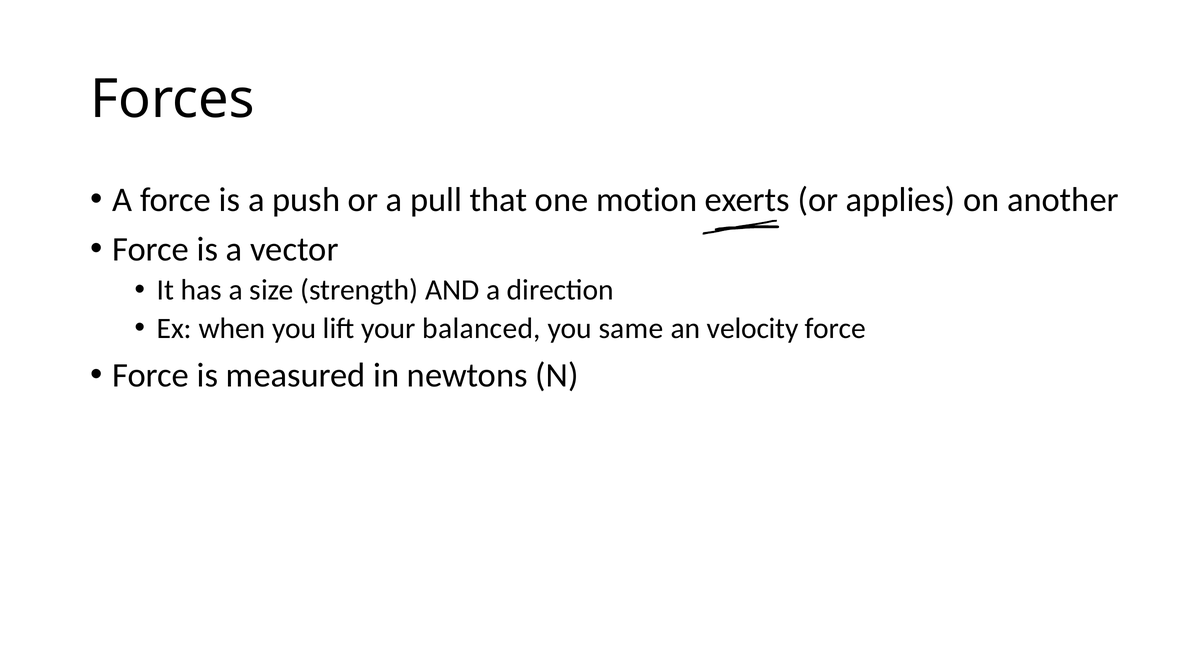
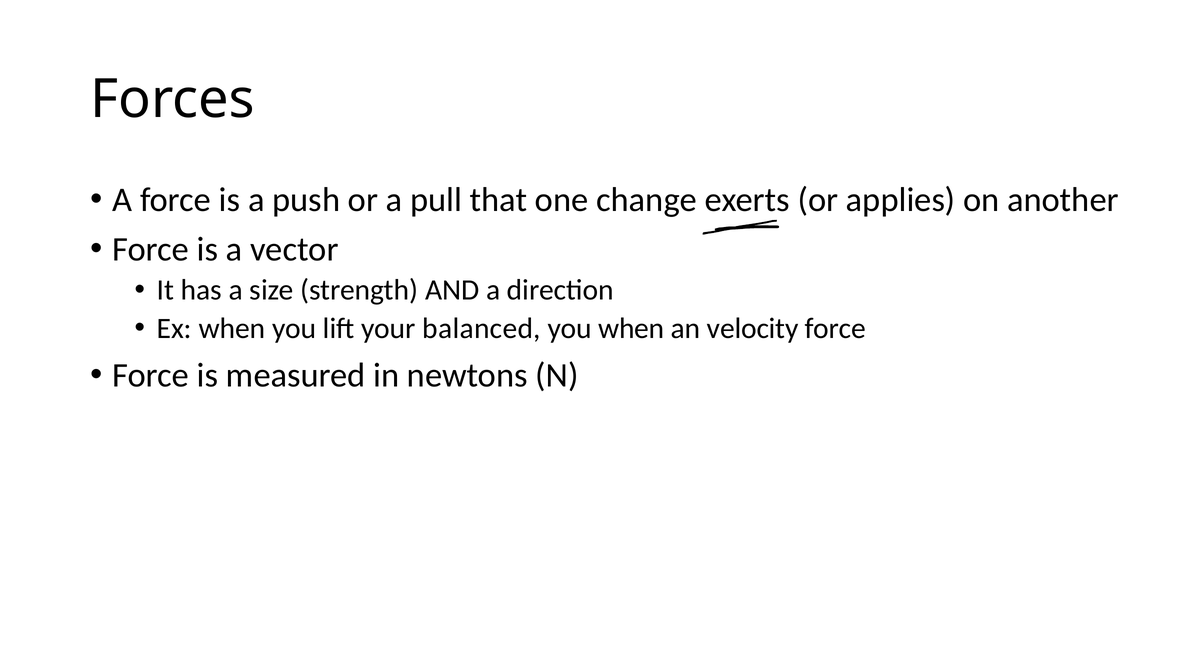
motion: motion -> change (647, 200)
you same: same -> when (631, 328)
